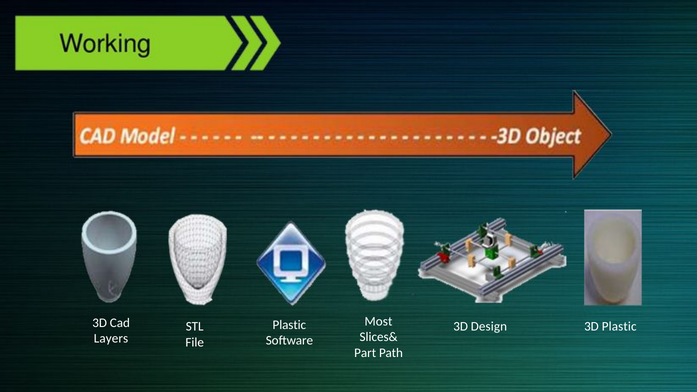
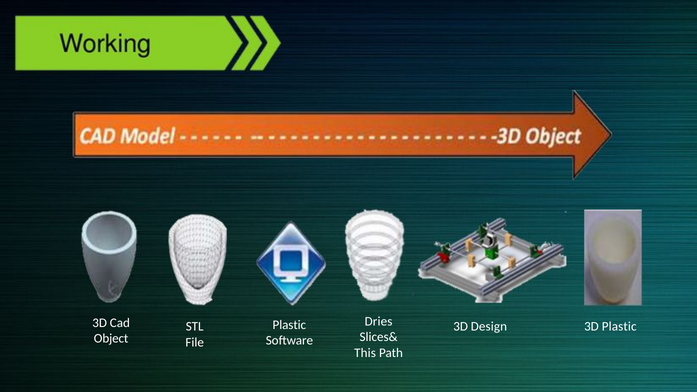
Most: Most -> Dries (379, 321)
Layers: Layers -> Object (111, 339)
Part: Part -> This (365, 353)
